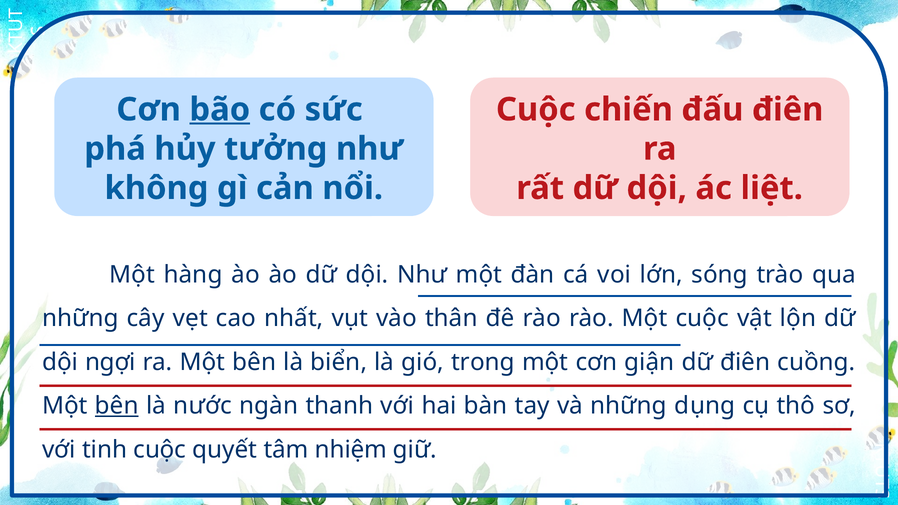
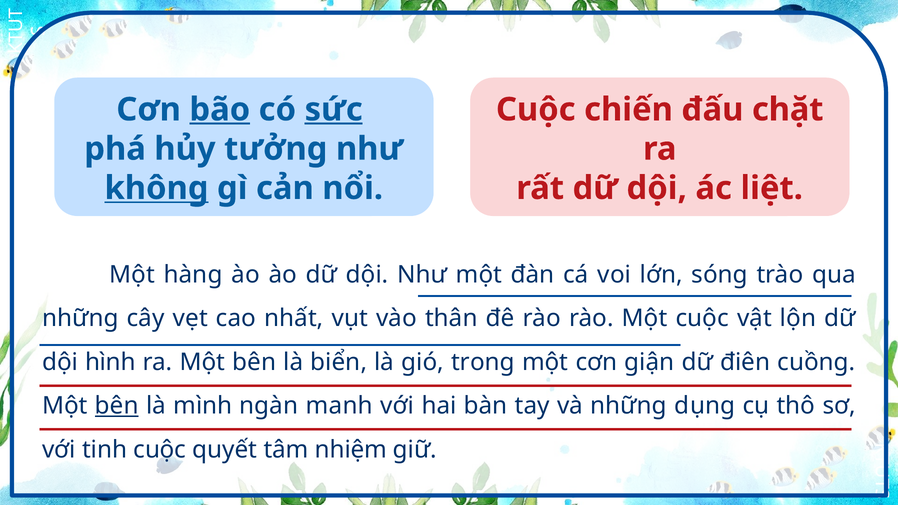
sức underline: none -> present (334, 110)
đấu điên: điên -> chặt (788, 110)
không underline: none -> present (156, 188)
ngợi: ngợi -> hình (110, 362)
nước: nước -> mình (203, 406)
thanh: thanh -> manh (339, 406)
